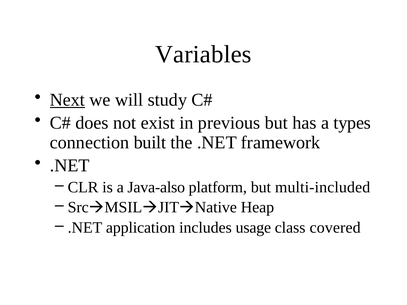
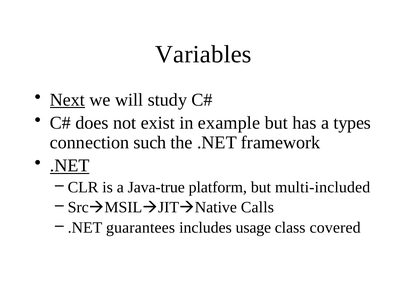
previous: previous -> example (229, 123)
built: built -> such (150, 143)
.NET underline: none -> present (70, 166)
Java-also: Java-also -> Java-true (156, 187)
Heap: Heap -> Calls (257, 208)
application: application -> guarantees (141, 228)
